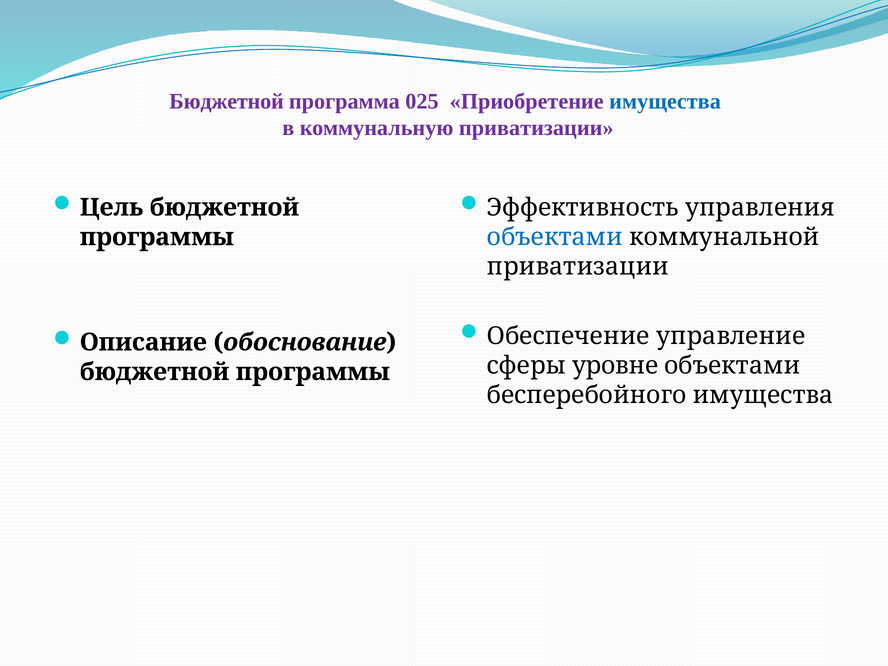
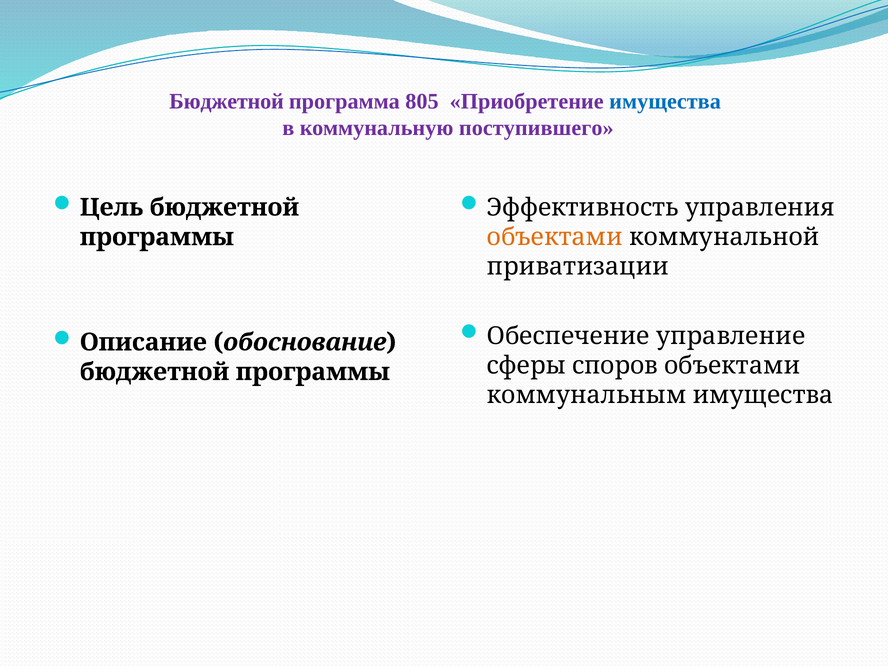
025: 025 -> 805 (422, 101)
коммунальную приватизации: приватизации -> поступившего (536, 128)
объектами colour: blue -> orange (555, 237)
уровне: уровне -> споров (615, 366)
бесперебойного: бесперебойного -> коммунальным (587, 395)
